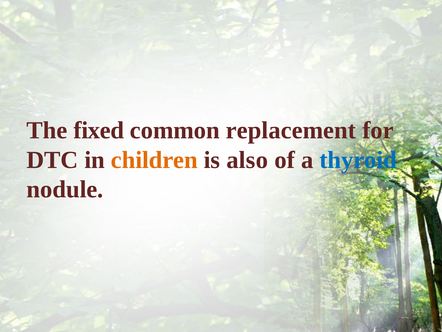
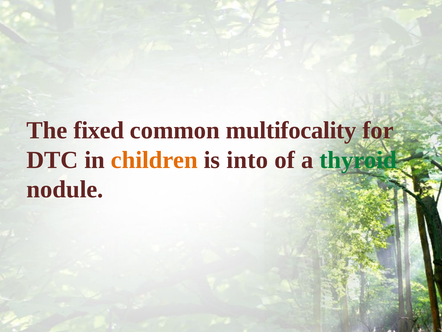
replacement: replacement -> multifocality (291, 130)
also: also -> into (247, 160)
thyroid colour: blue -> green (358, 160)
